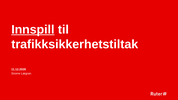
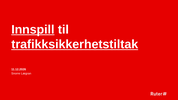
trafikksikkerhetstiltak underline: none -> present (75, 44)
